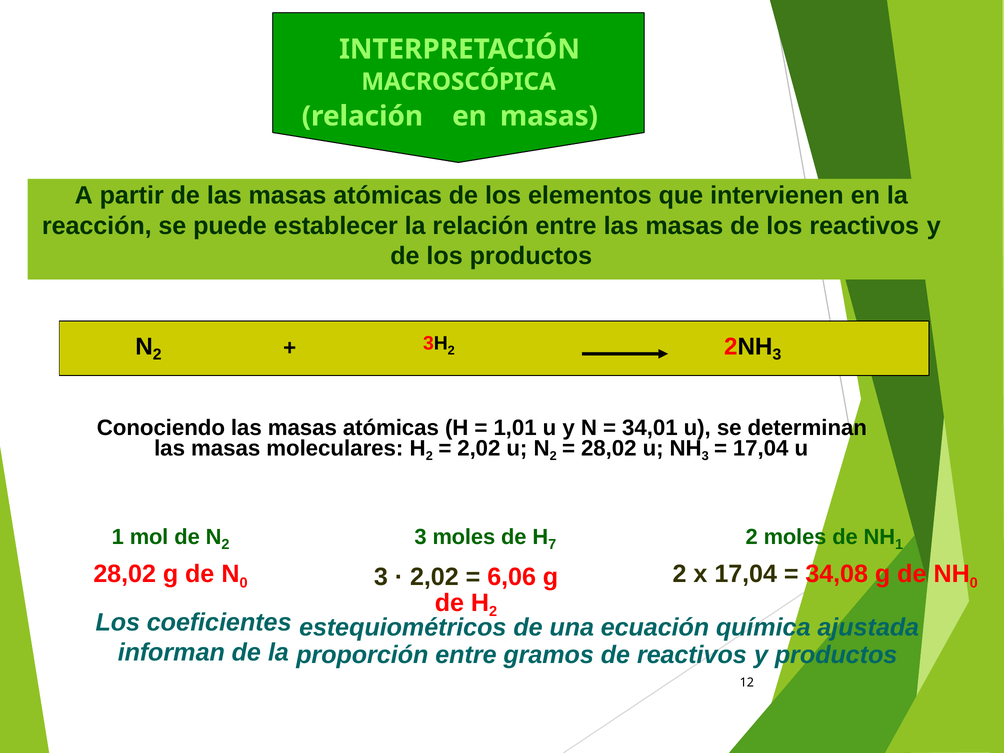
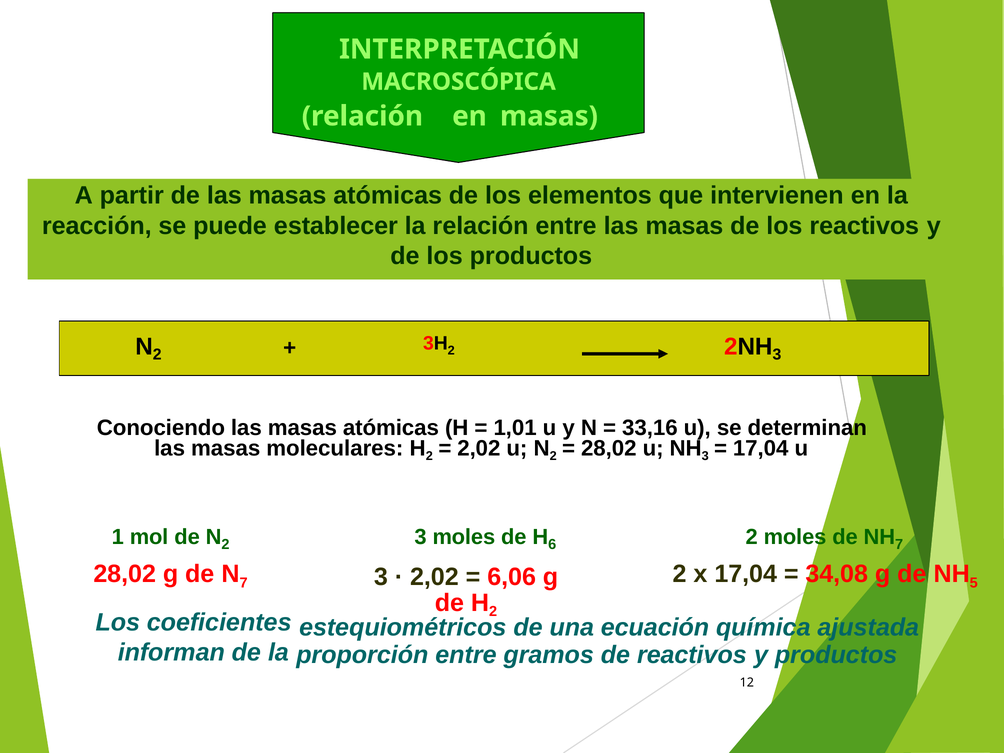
34,01: 34,01 -> 33,16 (650, 428)
7: 7 -> 6 (552, 545)
1: 1 -> 7 (899, 545)
N 0: 0 -> 7 (244, 583)
0: 0 -> 5 (974, 583)
